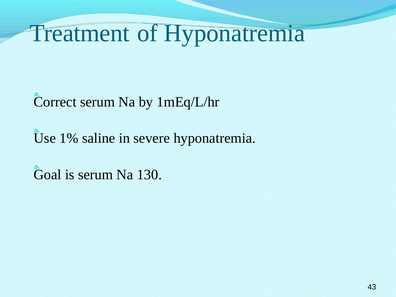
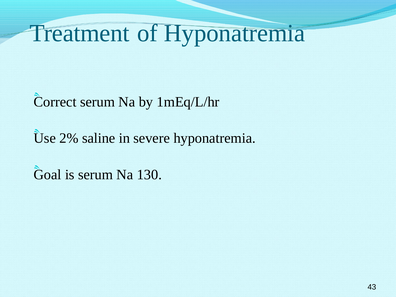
1%: 1% -> 2% (69, 138)
